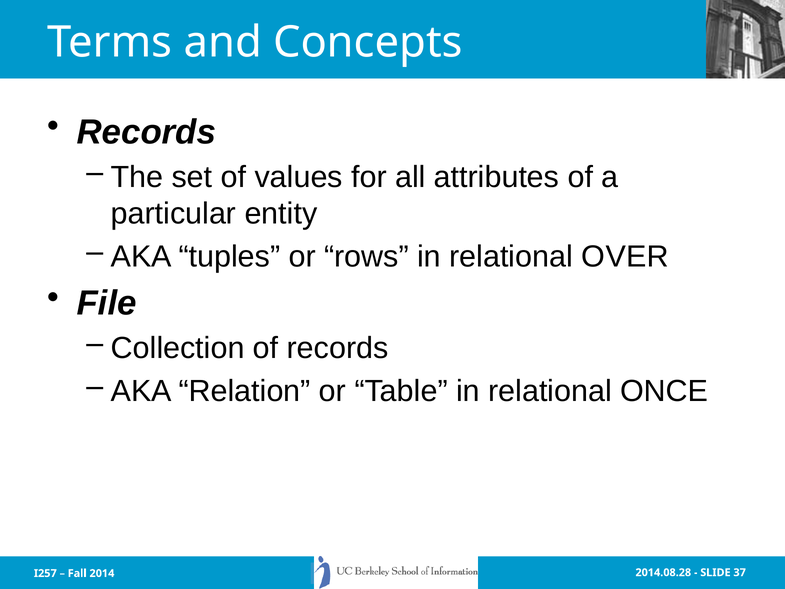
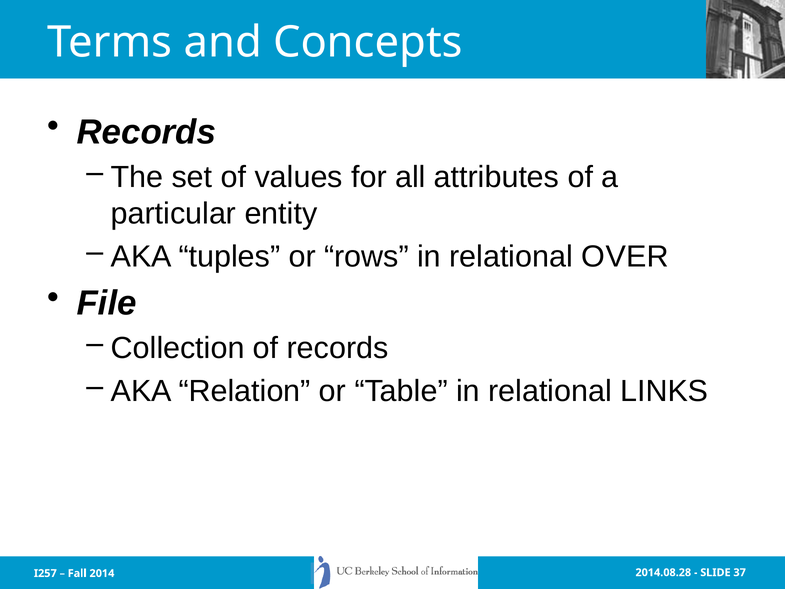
ONCE: ONCE -> LINKS (664, 391)
